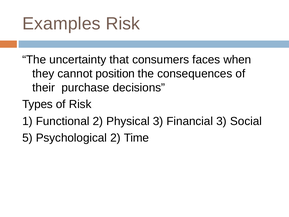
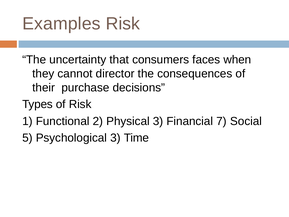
position: position -> director (115, 73)
Financial 3: 3 -> 7 (221, 121)
Psychological 2: 2 -> 3 (115, 138)
